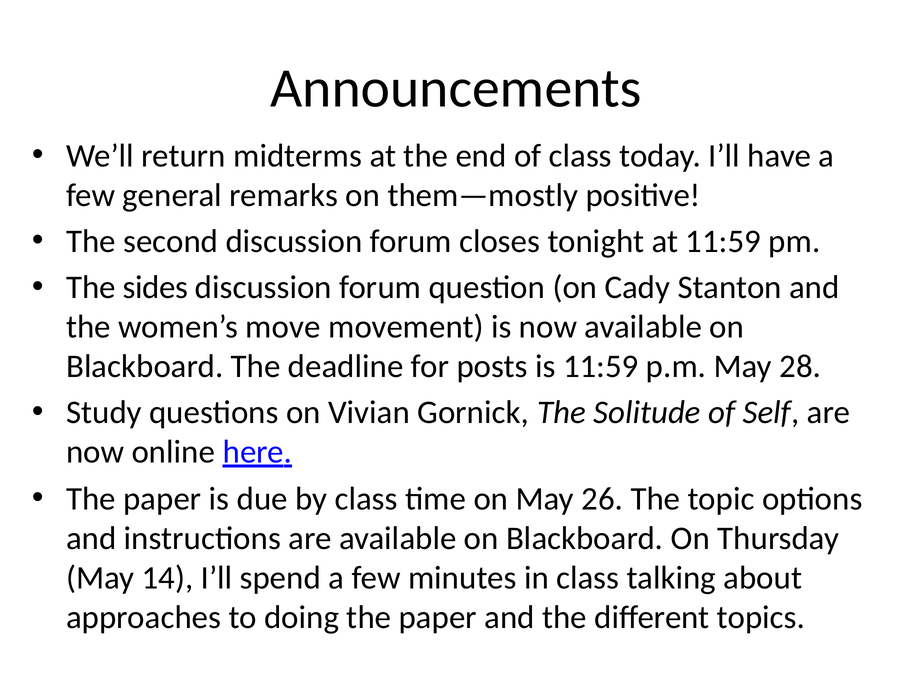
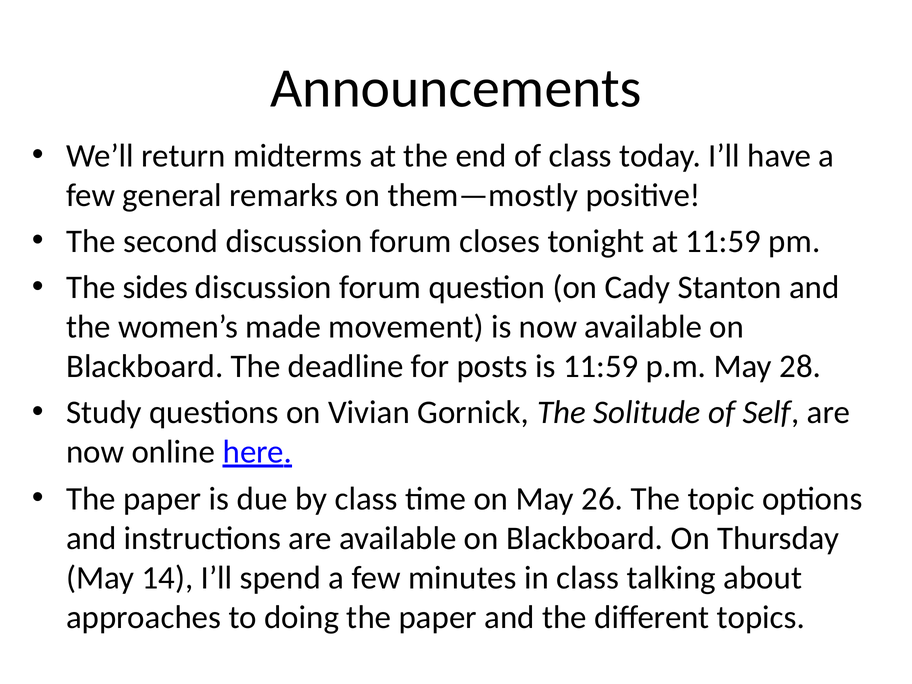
move: move -> made (283, 327)
